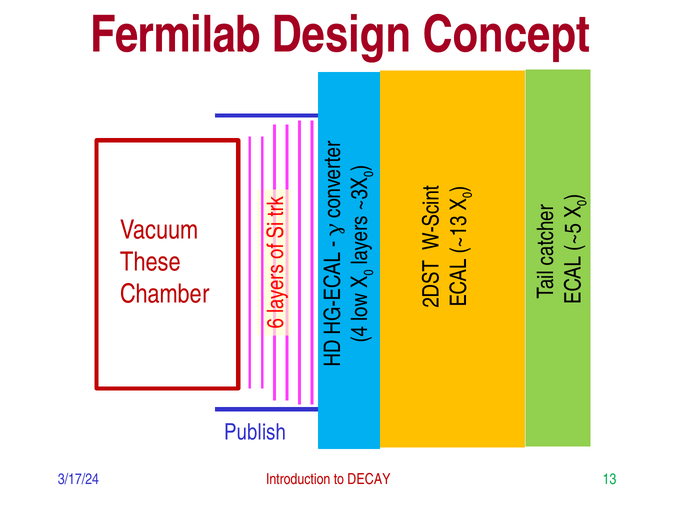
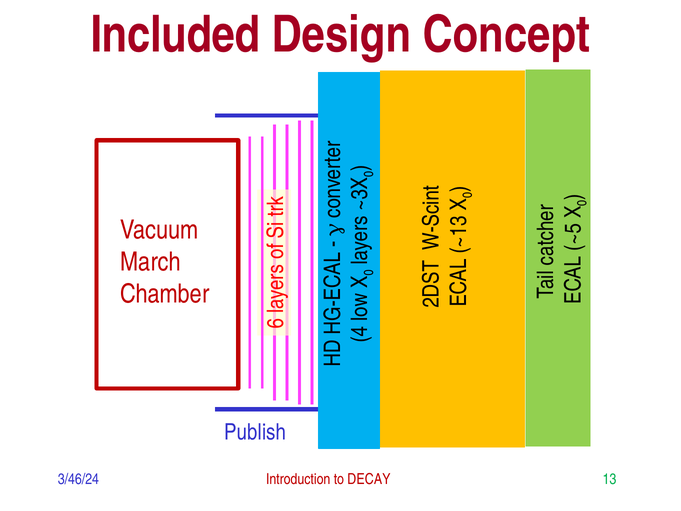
Fermilab: Fermilab -> Included (175, 35)
These: These -> March (151, 262)
3/17/24: 3/17/24 -> 3/46/24 (78, 479)
